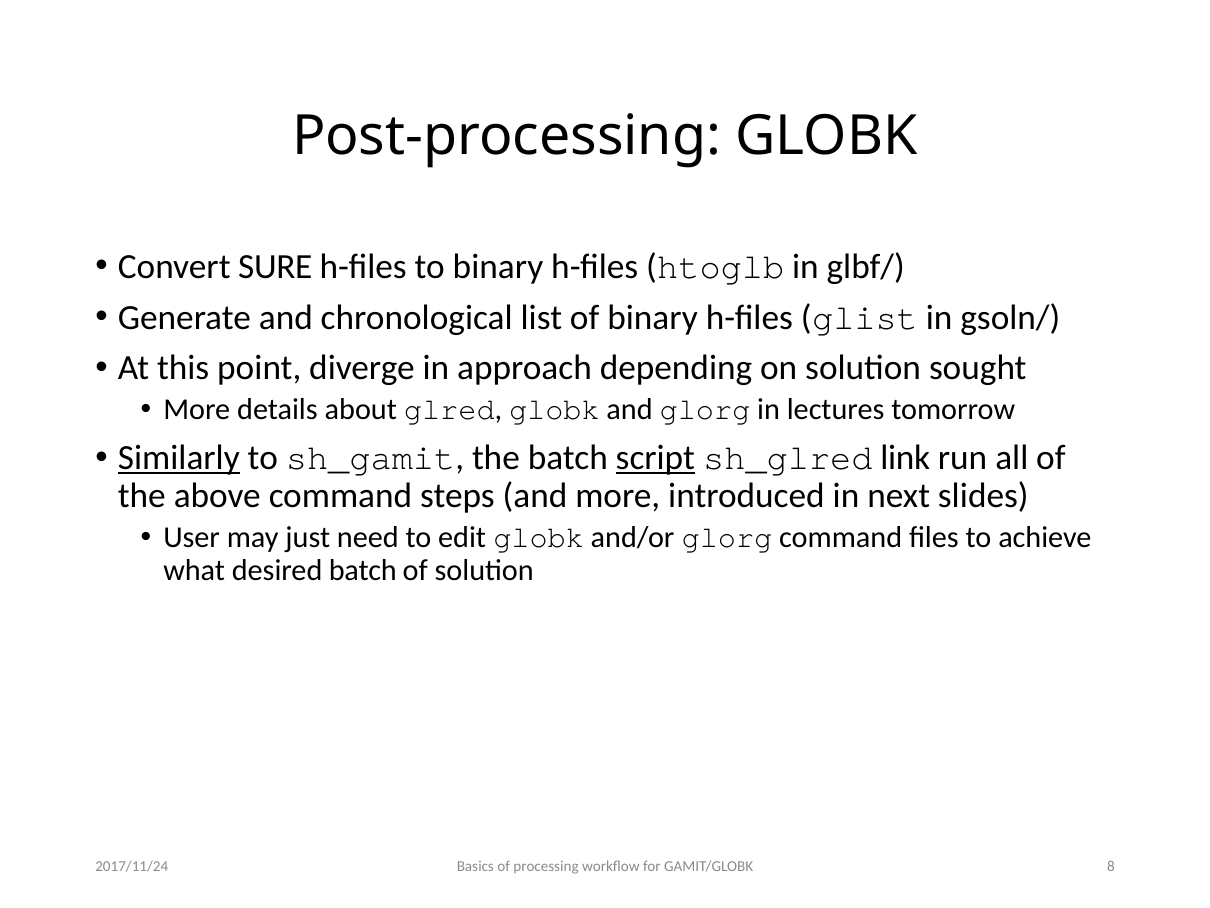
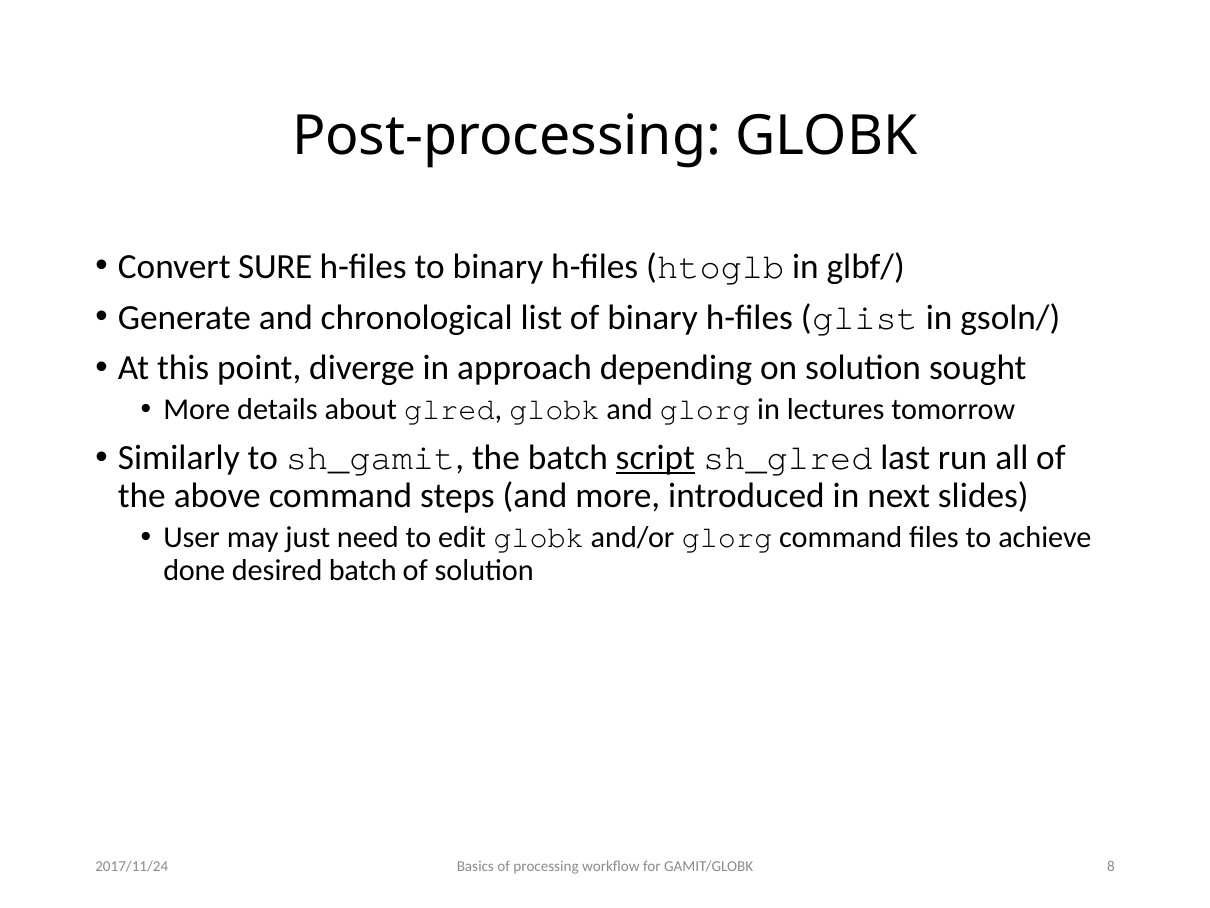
Similarly underline: present -> none (179, 458)
link: link -> last (905, 458)
what: what -> done (194, 570)
